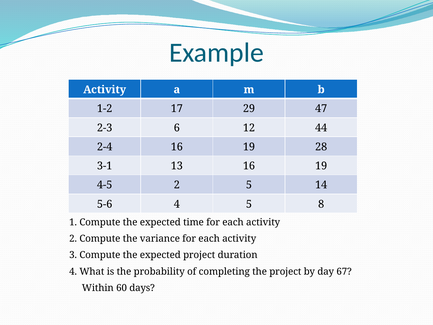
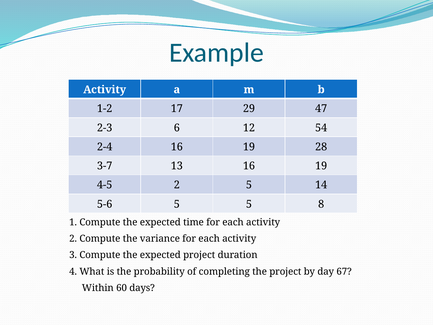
44: 44 -> 54 (321, 128)
3-1: 3-1 -> 3-7 (105, 166)
5-6 4: 4 -> 5 (177, 204)
